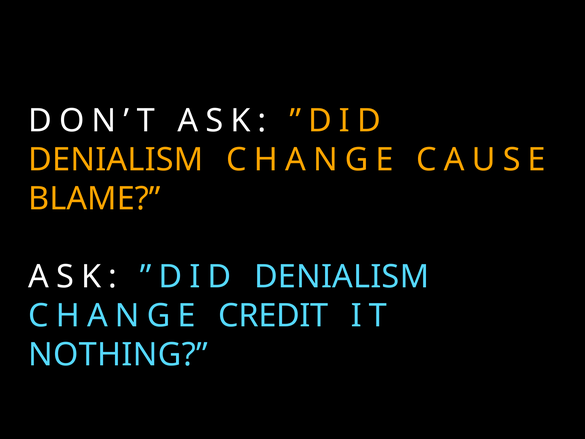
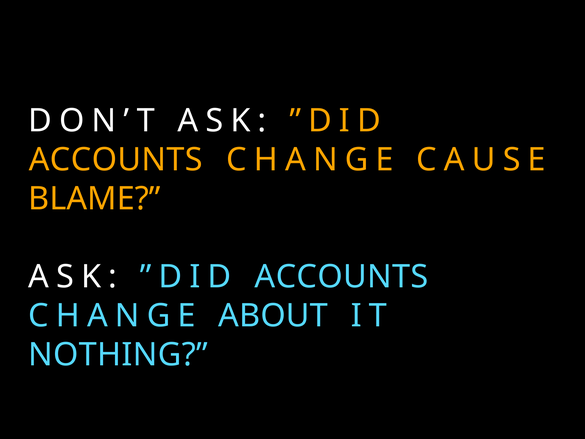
DENIALISM: DENIALISM -> ACCOUNTS (116, 160)
DENIALISM: DENIALISM -> ACCOUNTS (342, 277)
CREDIT: CREDIT -> ABOUT (273, 316)
